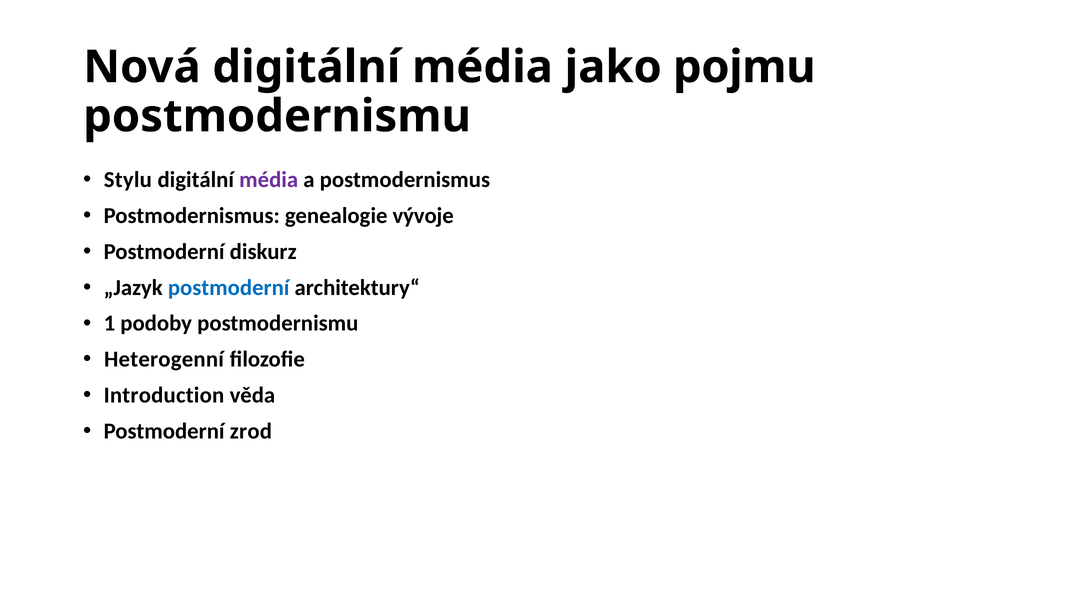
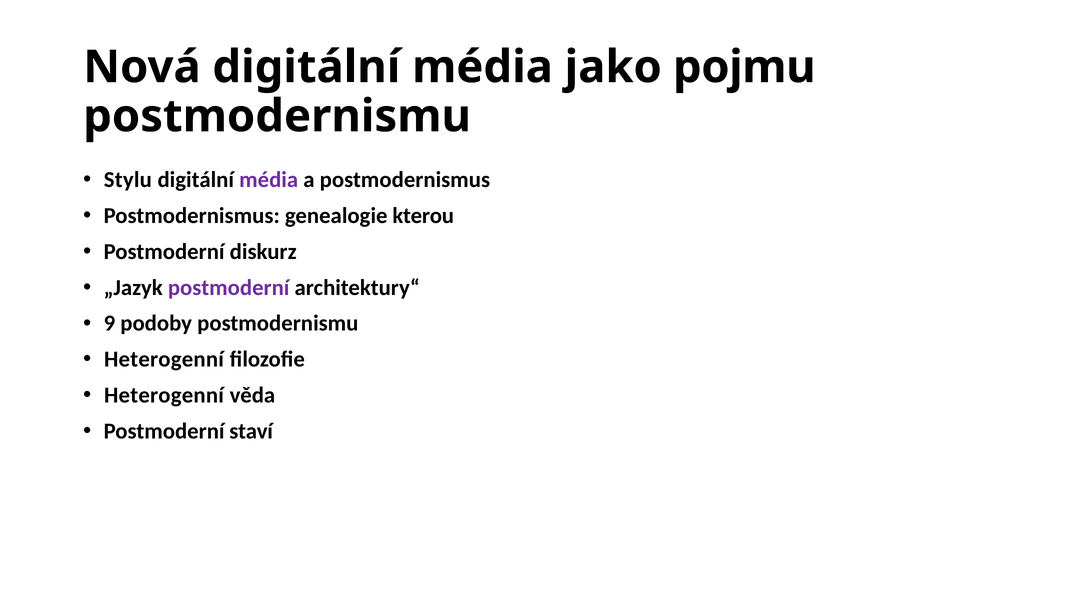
vývoje: vývoje -> kterou (423, 216)
postmoderní colour: blue -> purple (229, 287)
1: 1 -> 9 (109, 323)
Introduction: Introduction -> Heterogenní (164, 395)
zrod: zrod -> staví (251, 431)
